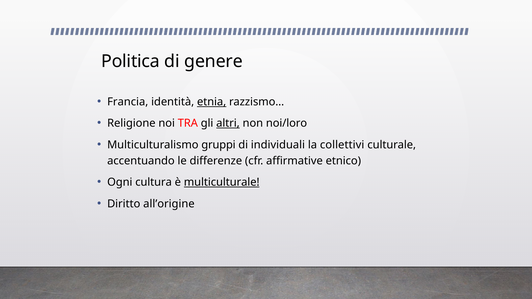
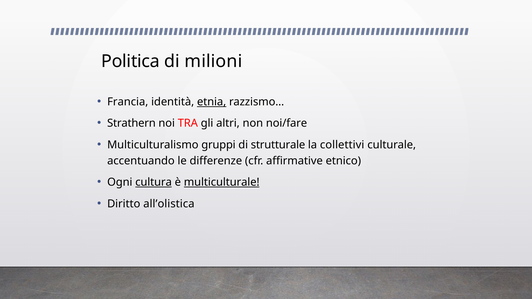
genere: genere -> milioni (213, 61)
Religione: Religione -> Strathern (131, 123)
altri underline: present -> none (228, 123)
noi/loro: noi/loro -> noi/fare (287, 123)
individuali: individuali -> strutturale (278, 145)
cultura underline: none -> present (154, 182)
all’origine: all’origine -> all’olistica (169, 204)
